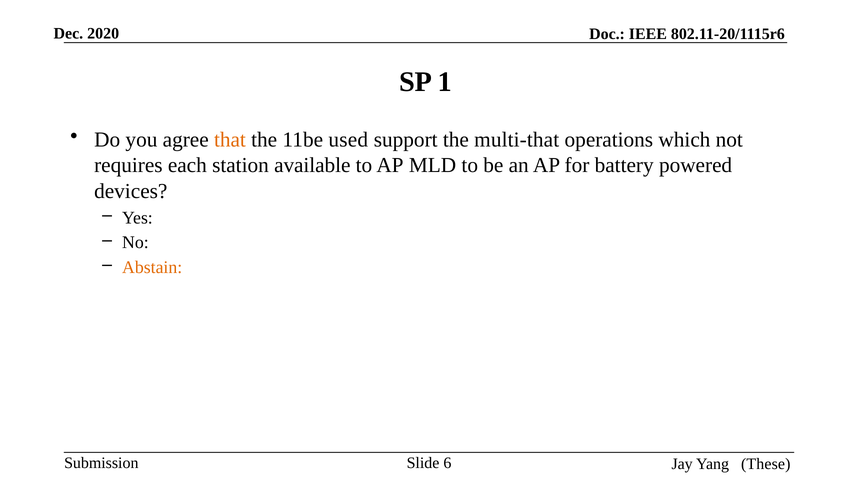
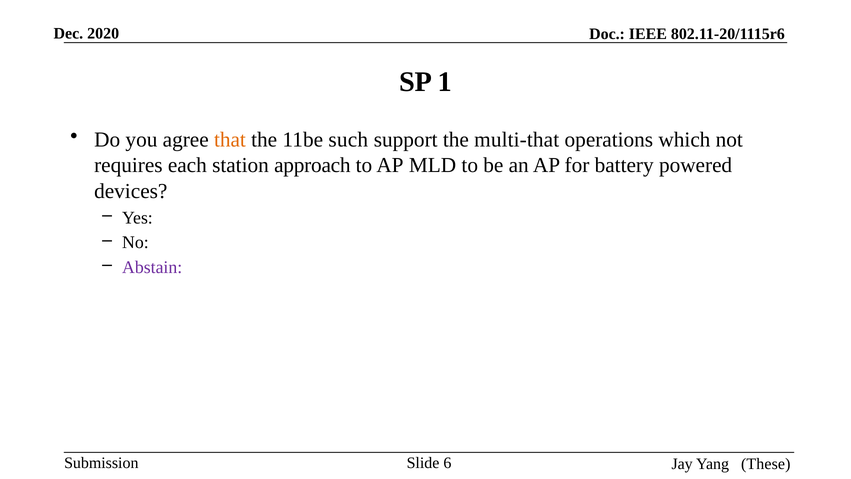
used: used -> such (348, 140)
available: available -> approach (312, 165)
Abstain colour: orange -> purple (152, 267)
